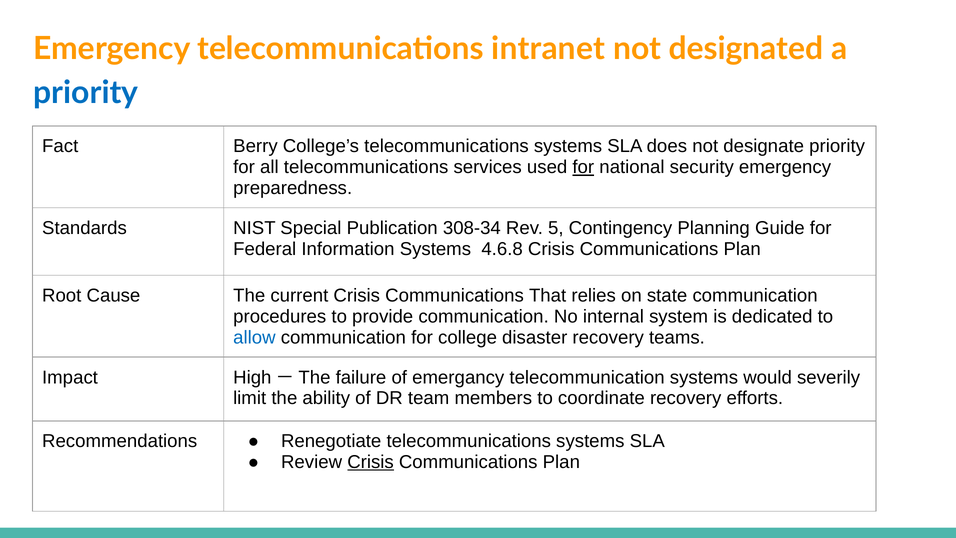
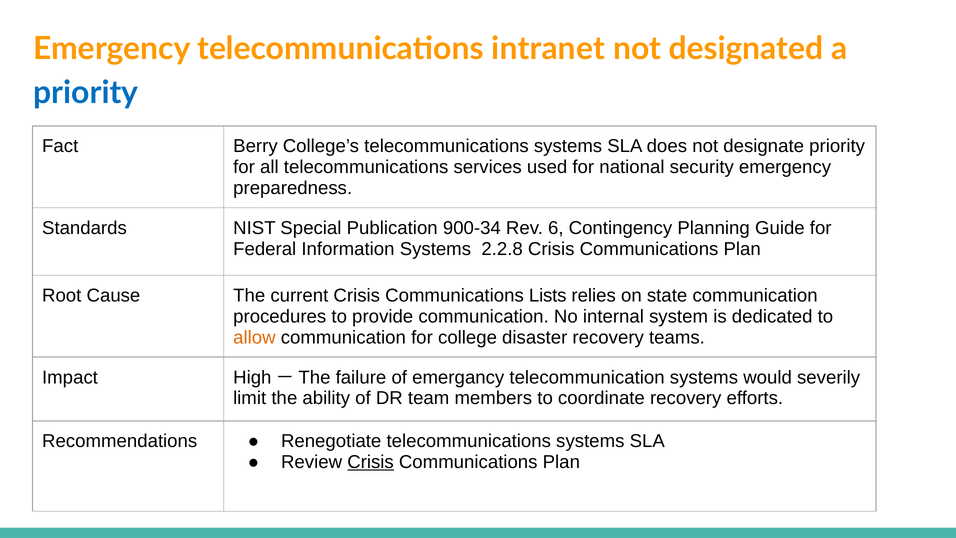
for underline: present -> none (583, 167)
308-34: 308-34 -> 900-34 (472, 228)
5: 5 -> 6 (556, 228)
4.6.8: 4.6.8 -> 2.2.8 (502, 249)
That: That -> Lists (548, 295)
allow colour: blue -> orange (254, 337)
